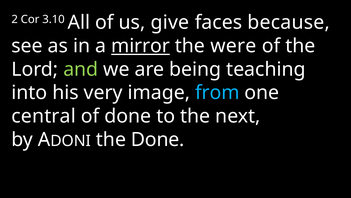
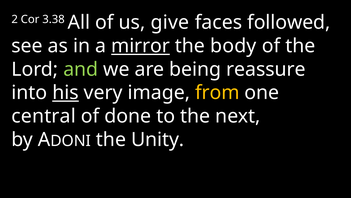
3.10: 3.10 -> 3.38 (53, 19)
because: because -> followed (289, 22)
were: were -> body (233, 46)
teaching: teaching -> reassure (266, 69)
his underline: none -> present (65, 93)
from colour: light blue -> yellow (217, 93)
the Done: Done -> Unity (158, 139)
